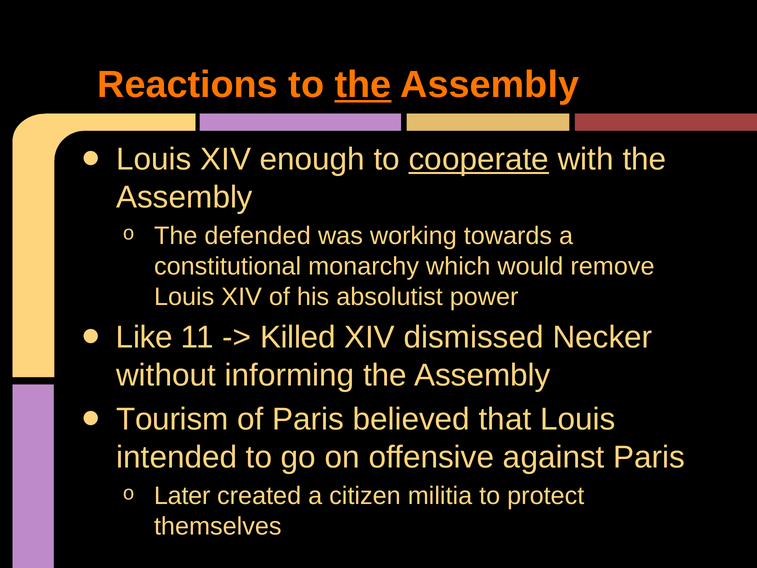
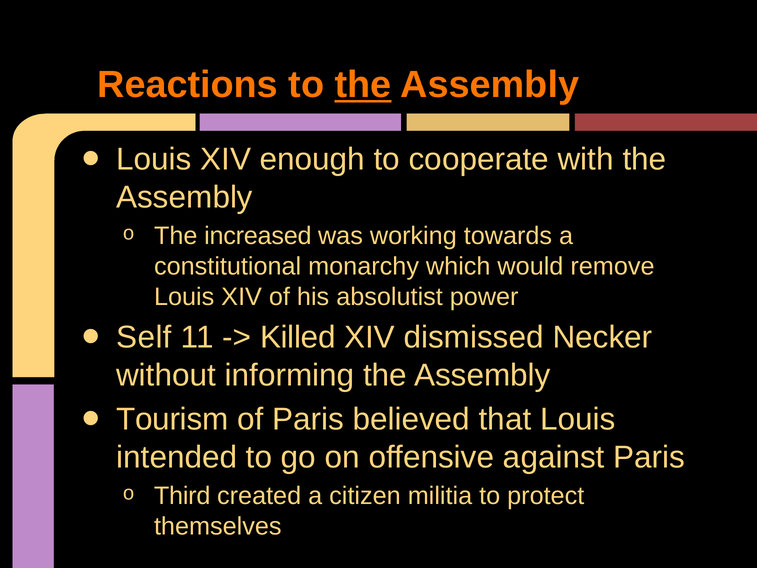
cooperate underline: present -> none (479, 159)
defended: defended -> increased (258, 236)
Like: Like -> Self (144, 337)
Later: Later -> Third (182, 496)
